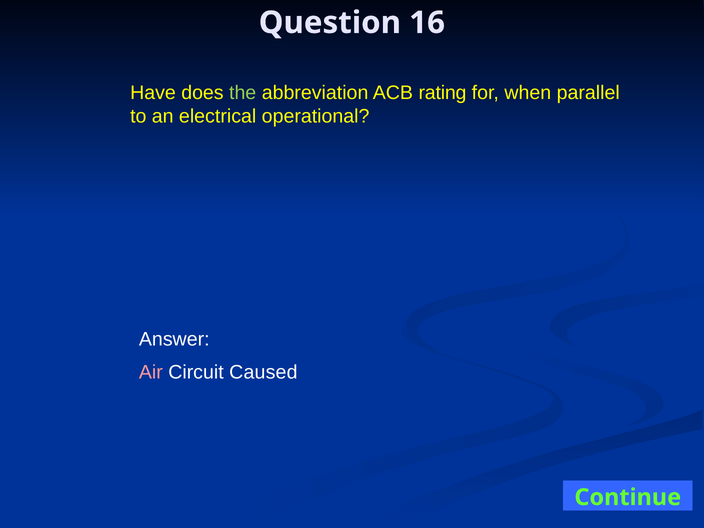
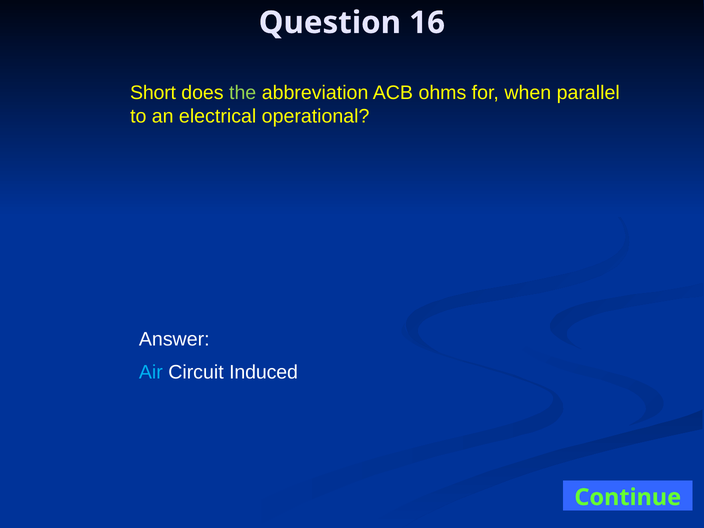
Have: Have -> Short (153, 93)
rating: rating -> ohms (442, 93)
Air colour: pink -> light blue (151, 373)
Caused: Caused -> Induced (264, 373)
